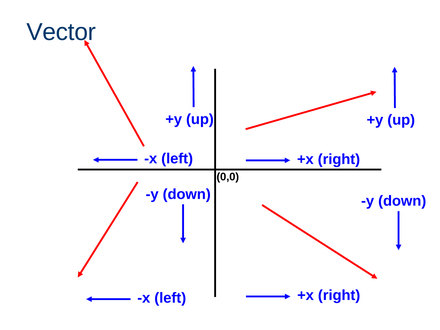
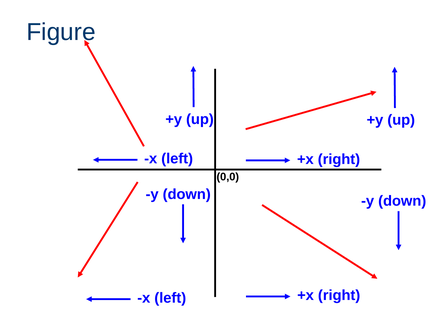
Vector: Vector -> Figure (61, 32)
